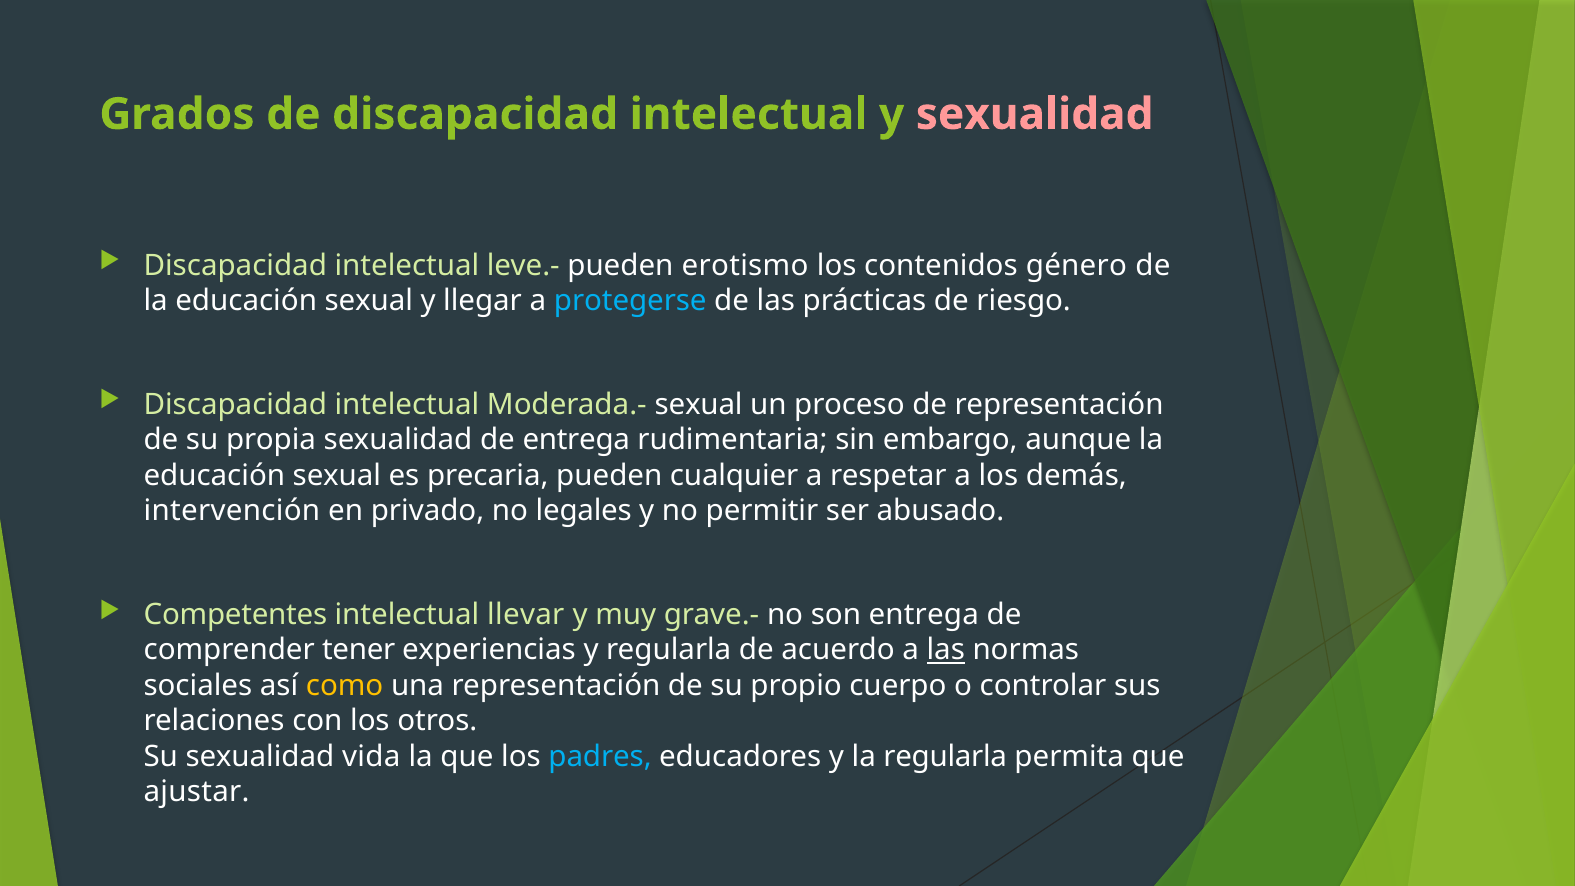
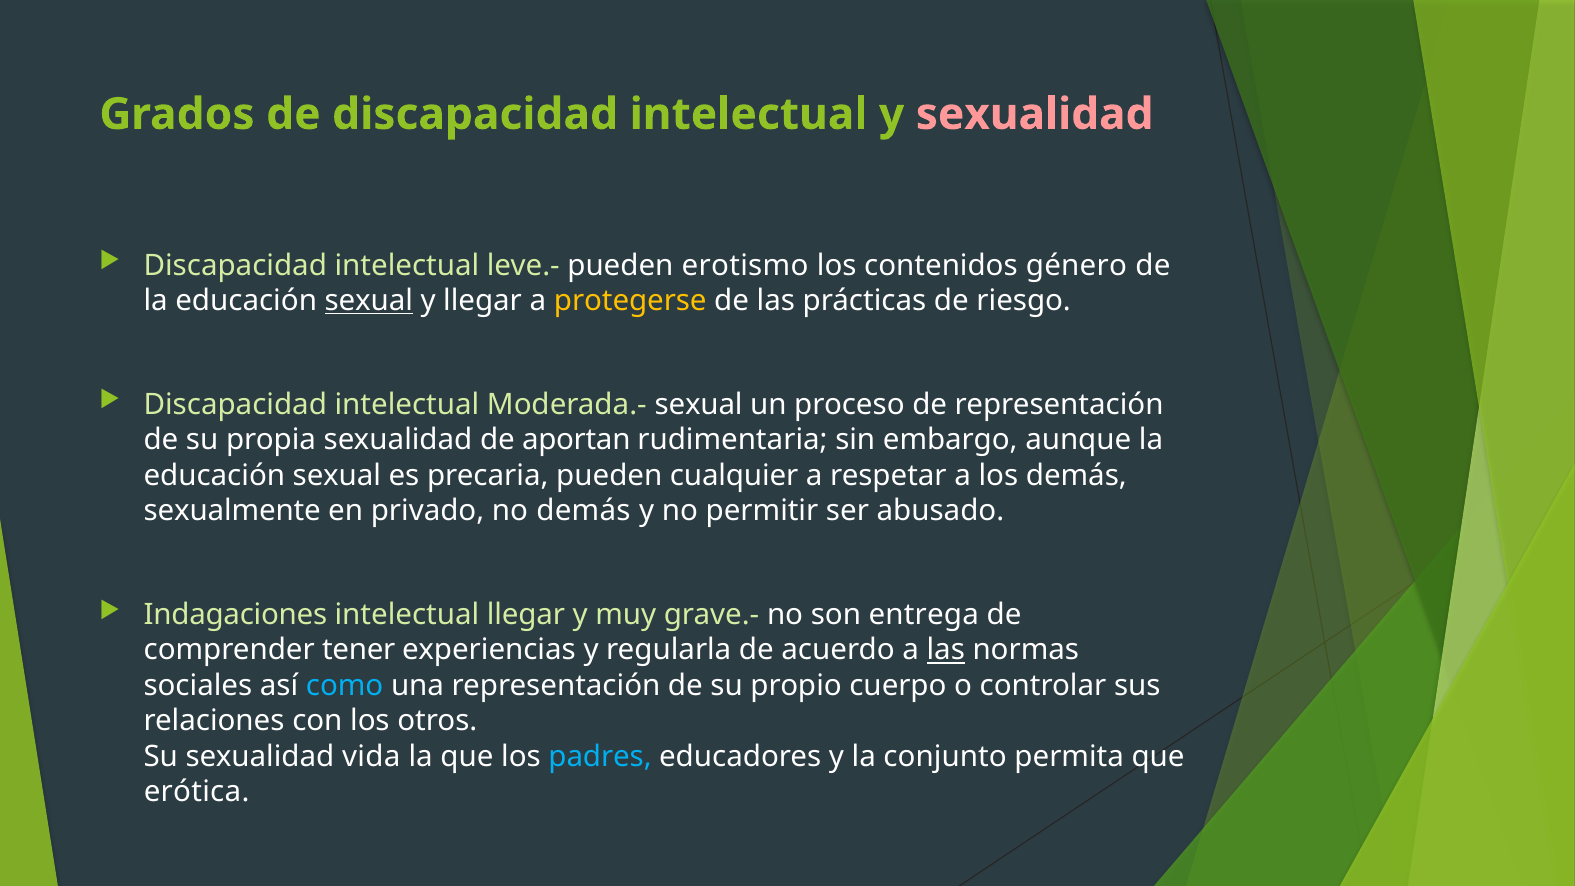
sexual underline: none -> present (369, 301)
protegerse colour: light blue -> yellow (630, 301)
de entrega: entrega -> aportan (576, 440)
intervención: intervención -> sexualmente (232, 511)
no legales: legales -> demás (583, 511)
Competentes: Competentes -> Indagaciones (235, 614)
intelectual llevar: llevar -> llegar (526, 614)
como colour: yellow -> light blue (345, 685)
la regularla: regularla -> conjunto (945, 756)
ajustar: ajustar -> erótica (197, 792)
